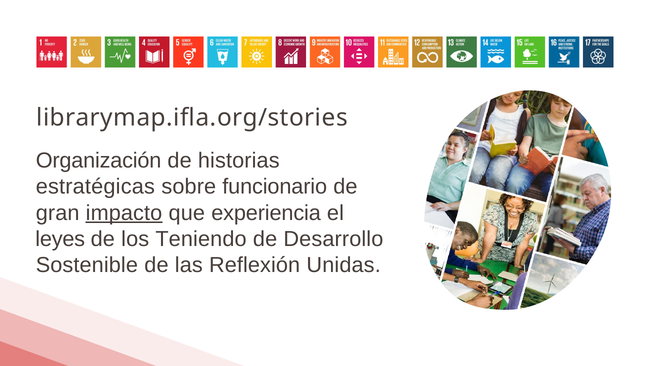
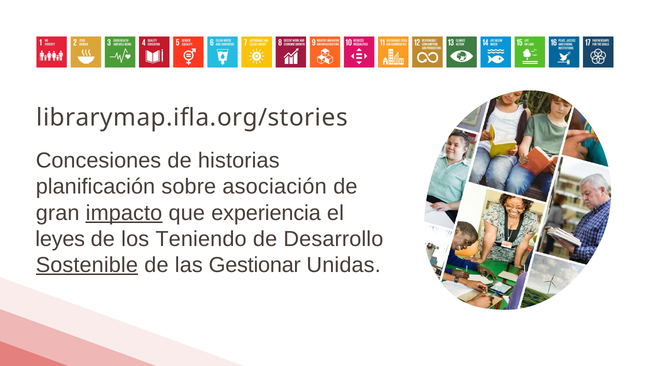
Organización: Organización -> Concesiones (98, 161)
estratégicas: estratégicas -> planificación (95, 187)
funcionario: funcionario -> asociación (275, 187)
Sostenible underline: none -> present (87, 265)
Reflexión: Reflexión -> Gestionar (255, 265)
